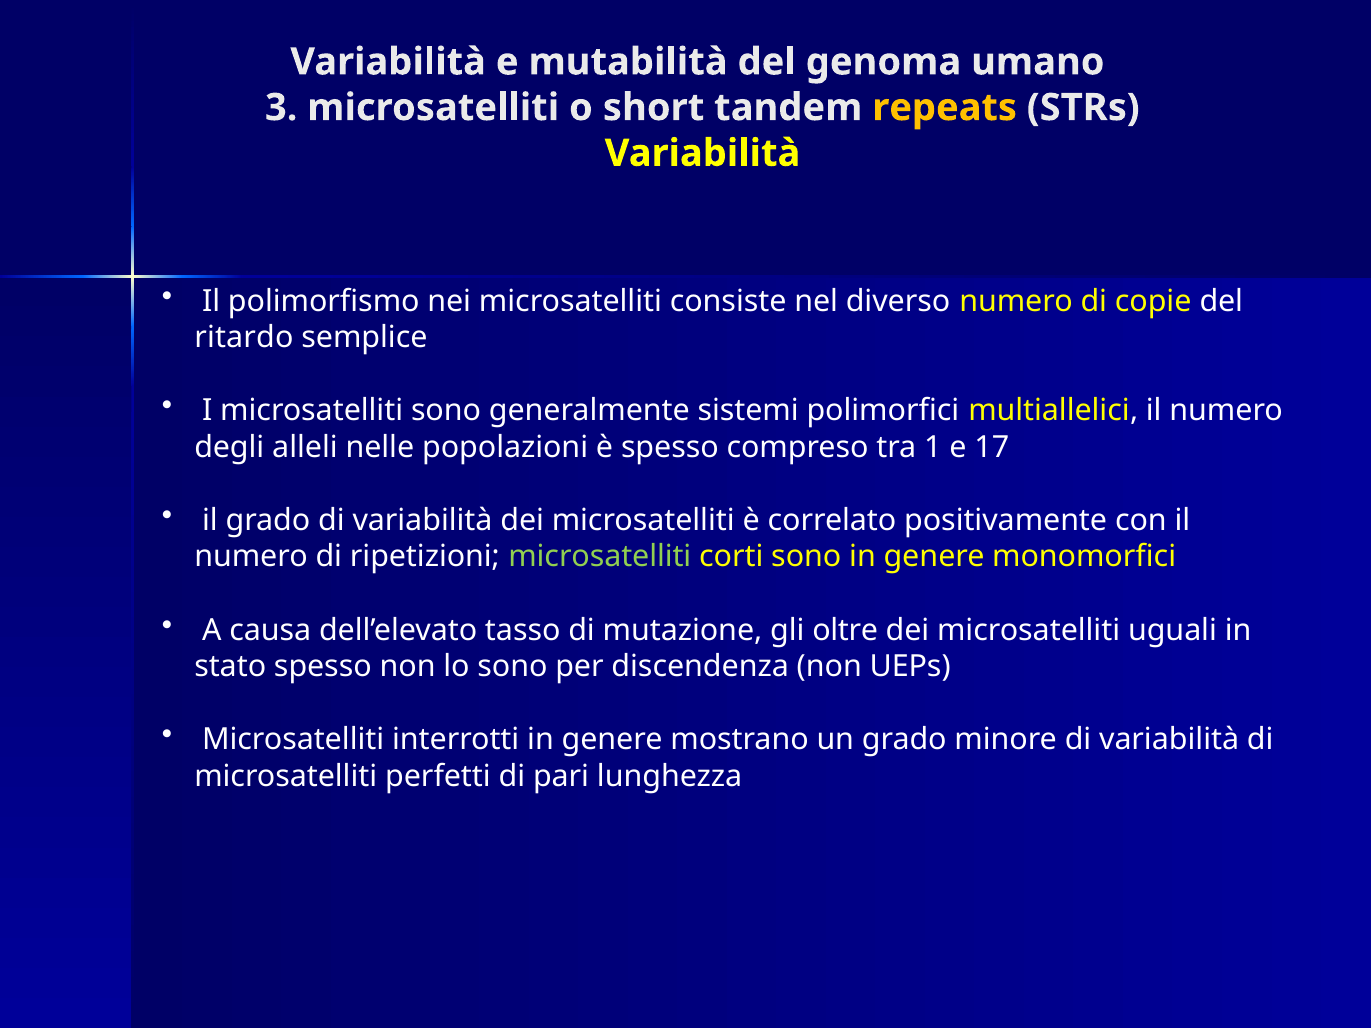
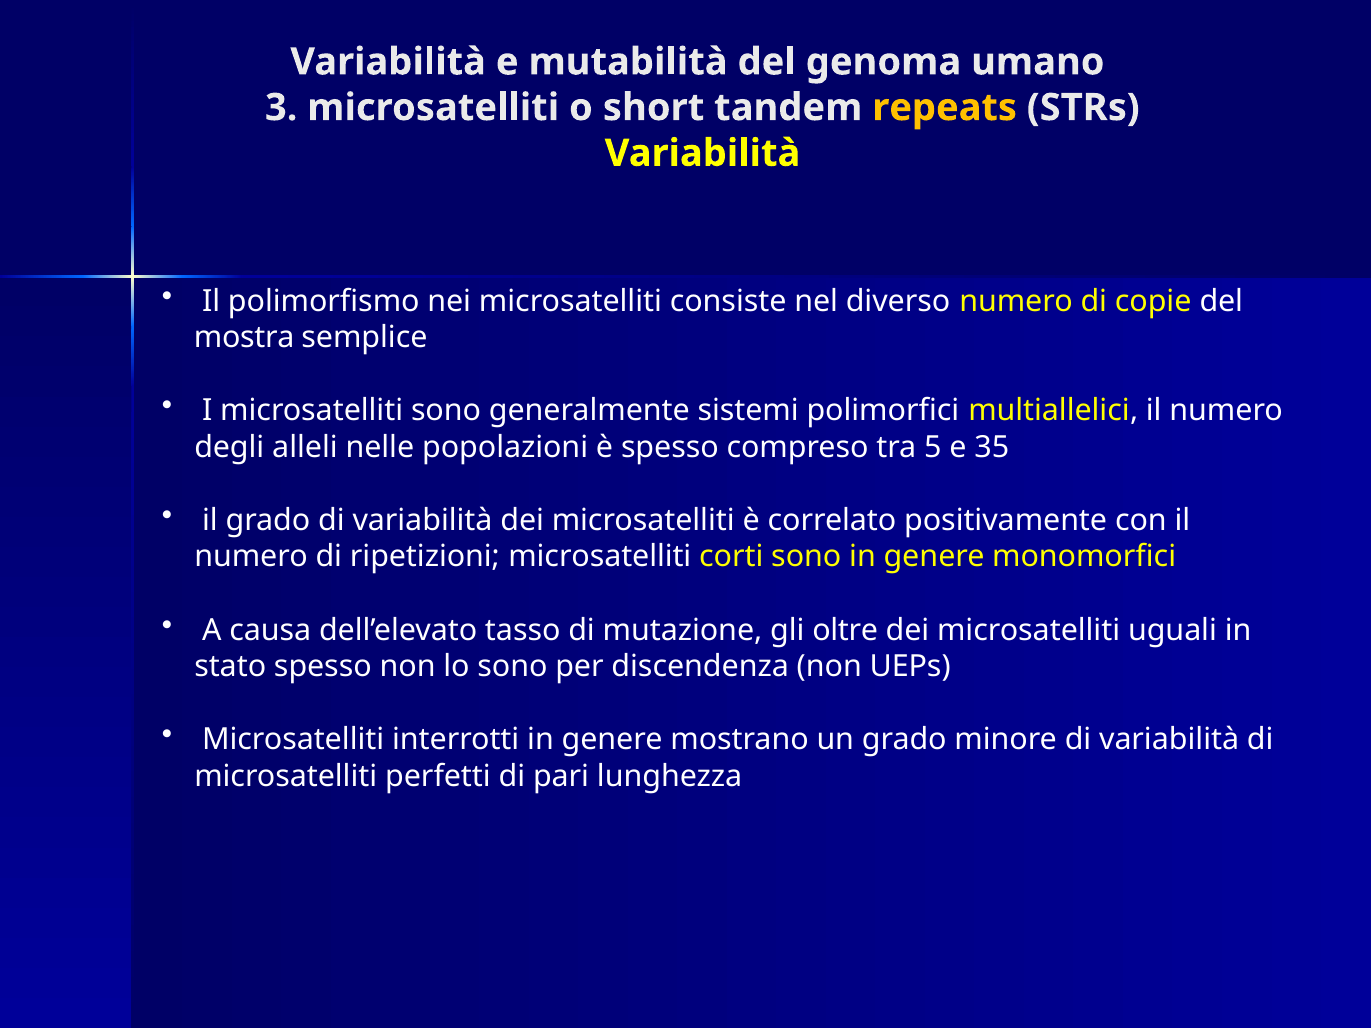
ritardo: ritardo -> mostra (244, 338)
1: 1 -> 5 (933, 447)
17: 17 -> 35 (992, 447)
microsatelliti colour: light green -> white (600, 557)
